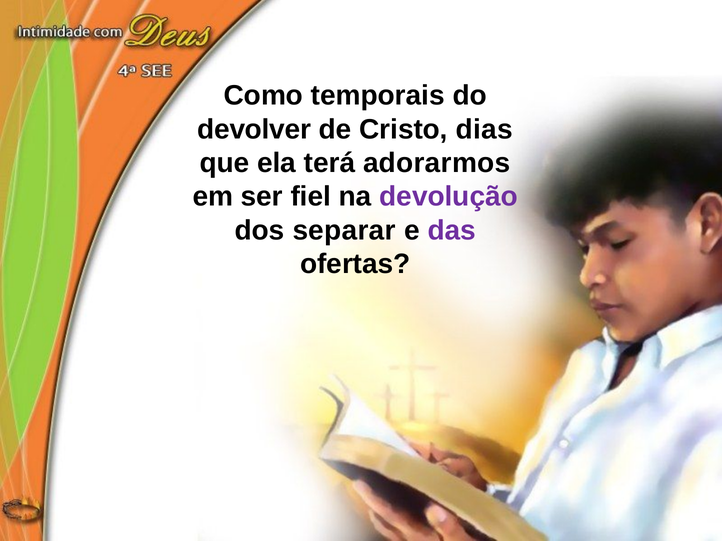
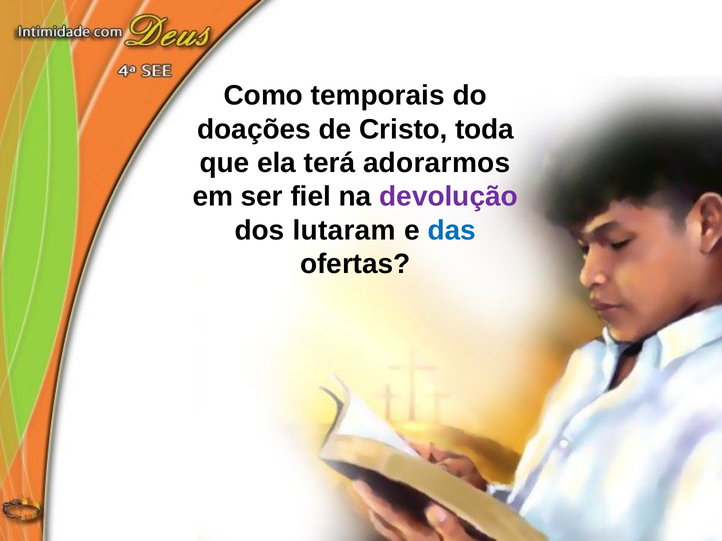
devolver: devolver -> doações (254, 129)
dias: dias -> toda (485, 129)
separar: separar -> lutaram (344, 231)
das colour: purple -> blue (452, 231)
